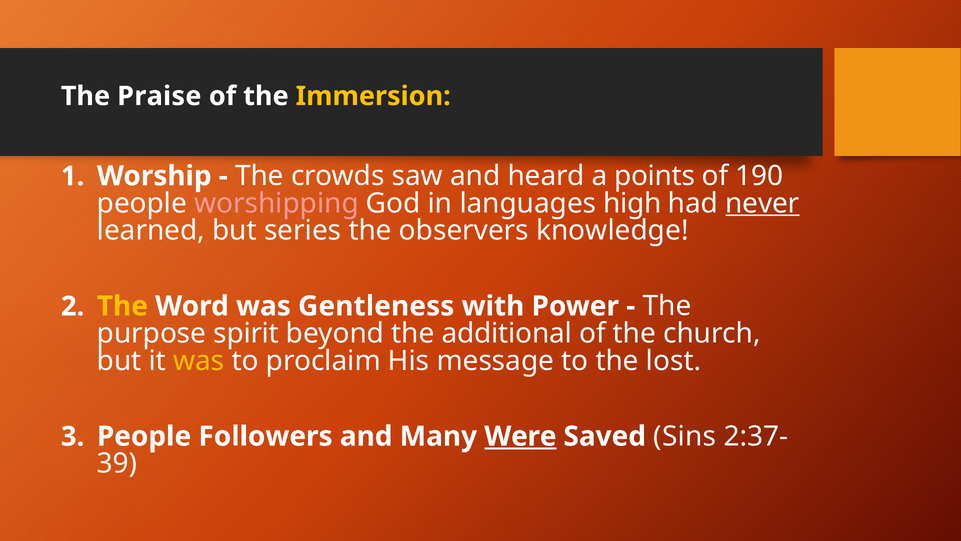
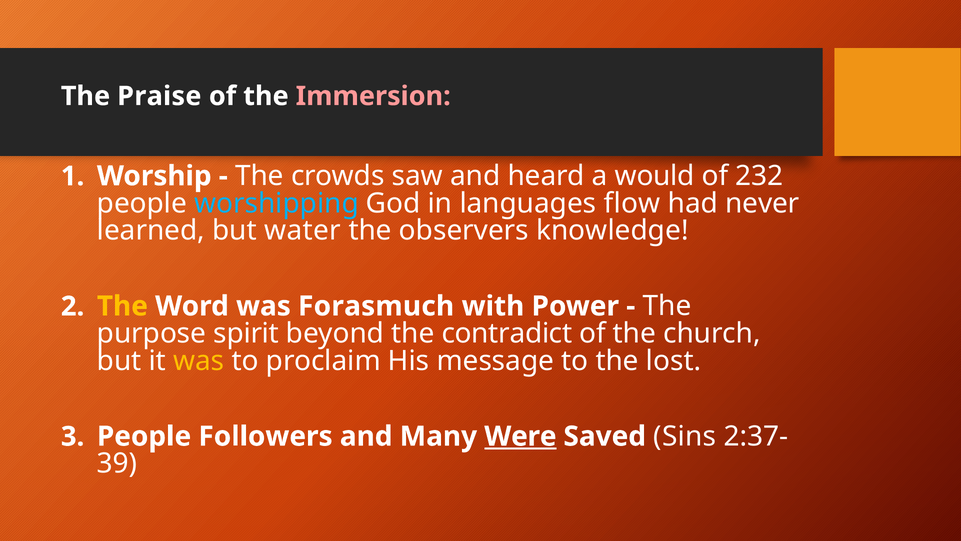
Immersion colour: yellow -> pink (373, 96)
points: points -> would (655, 176)
190: 190 -> 232 (759, 176)
worshipping colour: pink -> light blue (276, 203)
high: high -> flow (632, 203)
never underline: present -> none (762, 203)
series: series -> water (303, 230)
Gentleness: Gentleness -> Forasmuch (376, 306)
additional: additional -> contradict (507, 333)
